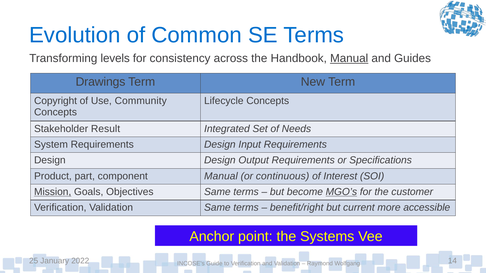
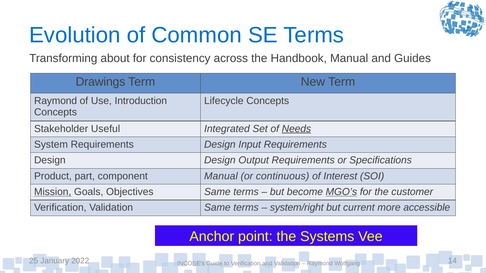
levels: levels -> about (115, 58)
Manual underline: present -> none (349, 58)
Copyright: Copyright -> Raymond (56, 101)
Community: Community -> Introduction (141, 101)
Result: Result -> Useful (106, 129)
Needs underline: none -> present (296, 129)
benefit/right: benefit/right -> system/right (297, 208)
